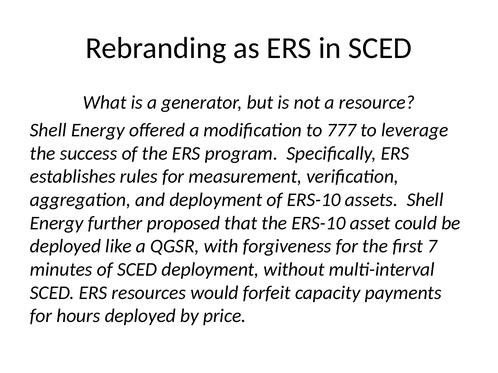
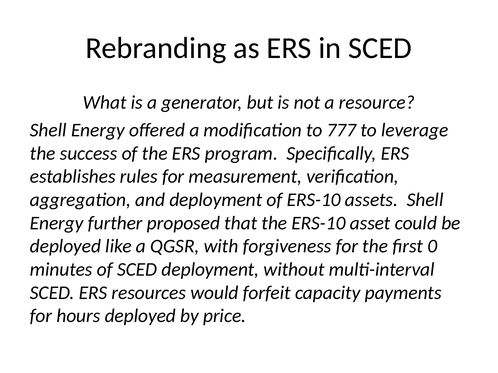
7: 7 -> 0 (432, 247)
